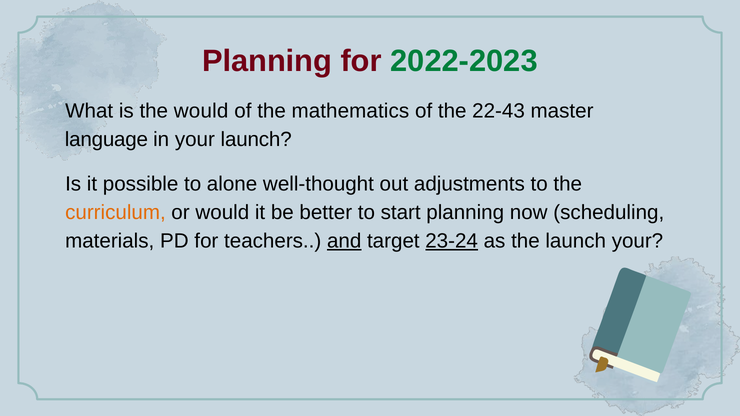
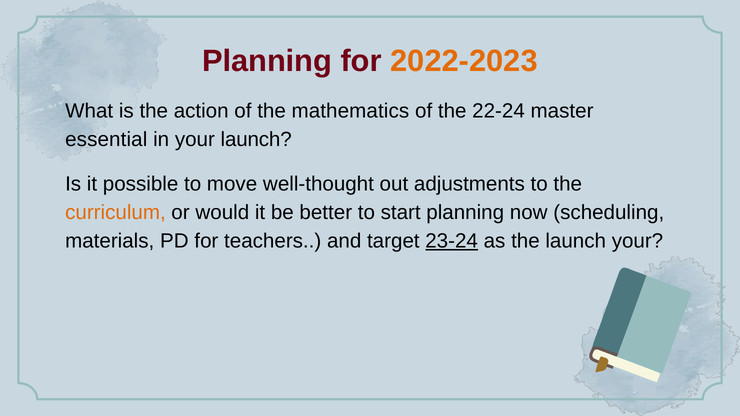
2022-2023 colour: green -> orange (464, 61)
the would: would -> action (201, 111)
22-43: 22-43 -> 22-24 (499, 111)
language: language -> essential (106, 139)
alone: alone -> move (232, 184)
and underline: present -> none (344, 241)
